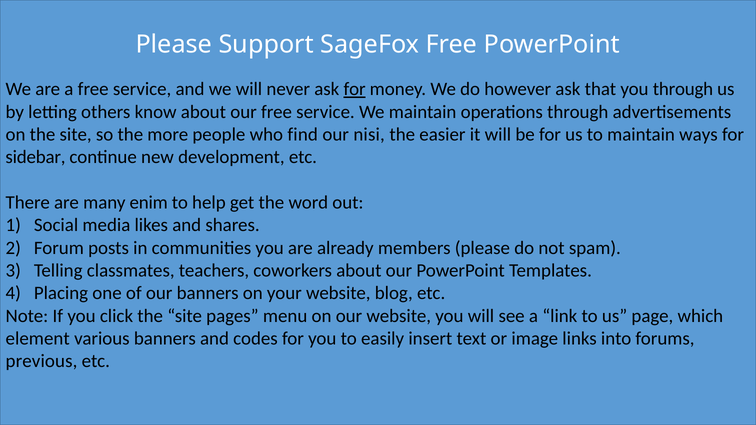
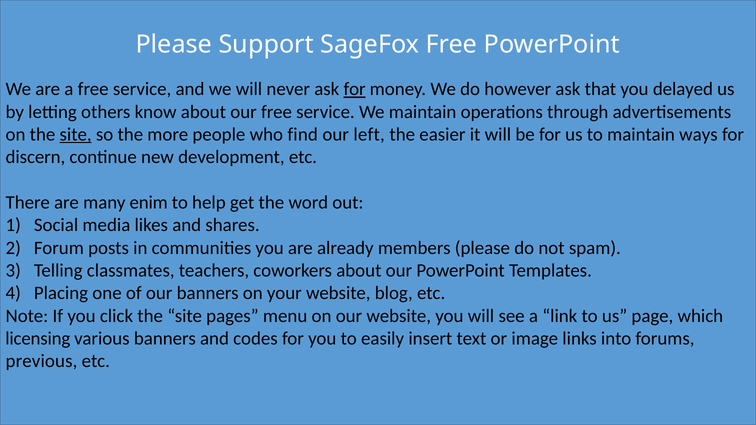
you through: through -> delayed (683, 89)
site underline: none -> present (76, 135)
nisi: nisi -> left (369, 135)
sidebar: sidebar -> discern (35, 157)
element: element -> licensing (38, 339)
